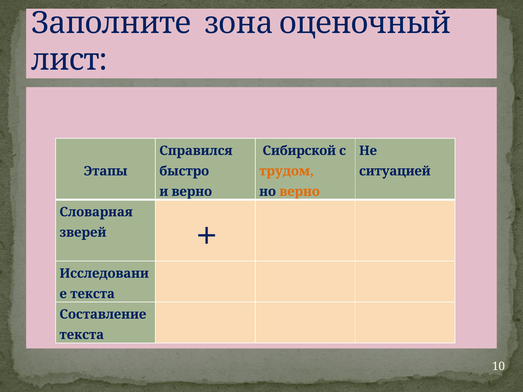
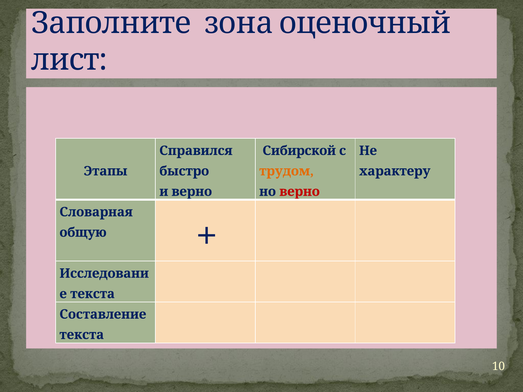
ситуацией: ситуацией -> характеру (395, 171)
верно colour: orange -> red (300, 192)
зверей: зверей -> общую (83, 233)
